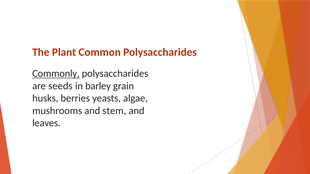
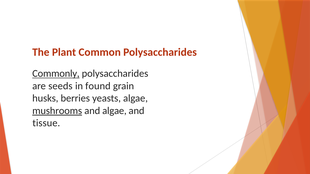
barley: barley -> found (98, 86)
mushrooms underline: none -> present (57, 111)
and stem: stem -> algae (114, 111)
leaves: leaves -> tissue (46, 123)
